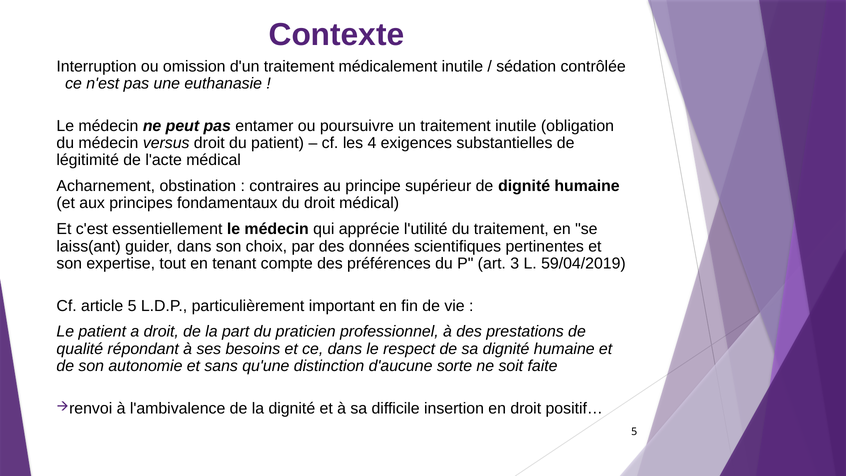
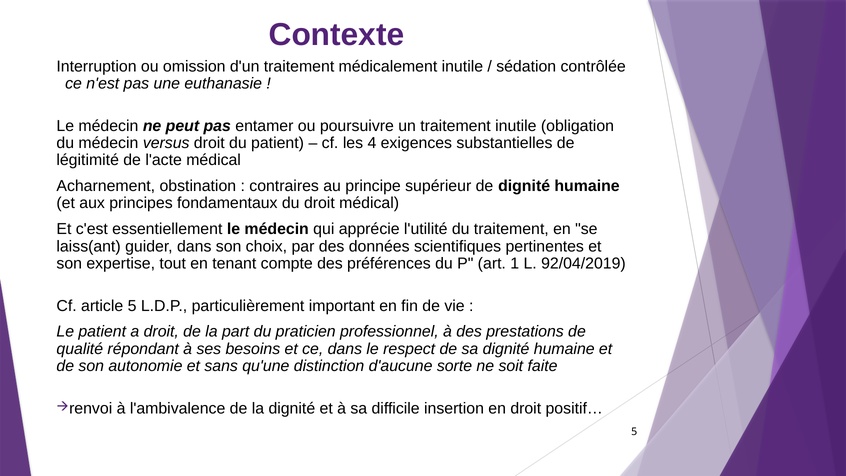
3: 3 -> 1 (515, 263)
59/04/2019: 59/04/2019 -> 92/04/2019 (583, 263)
